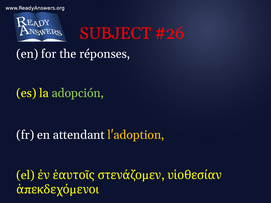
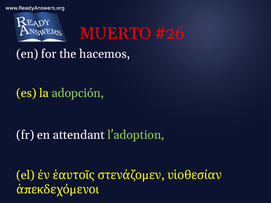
SUBJECT: SUBJECT -> MUERTO (115, 33)
réponses: réponses -> hacemos (105, 54)
l'adoption colour: yellow -> light green (136, 135)
